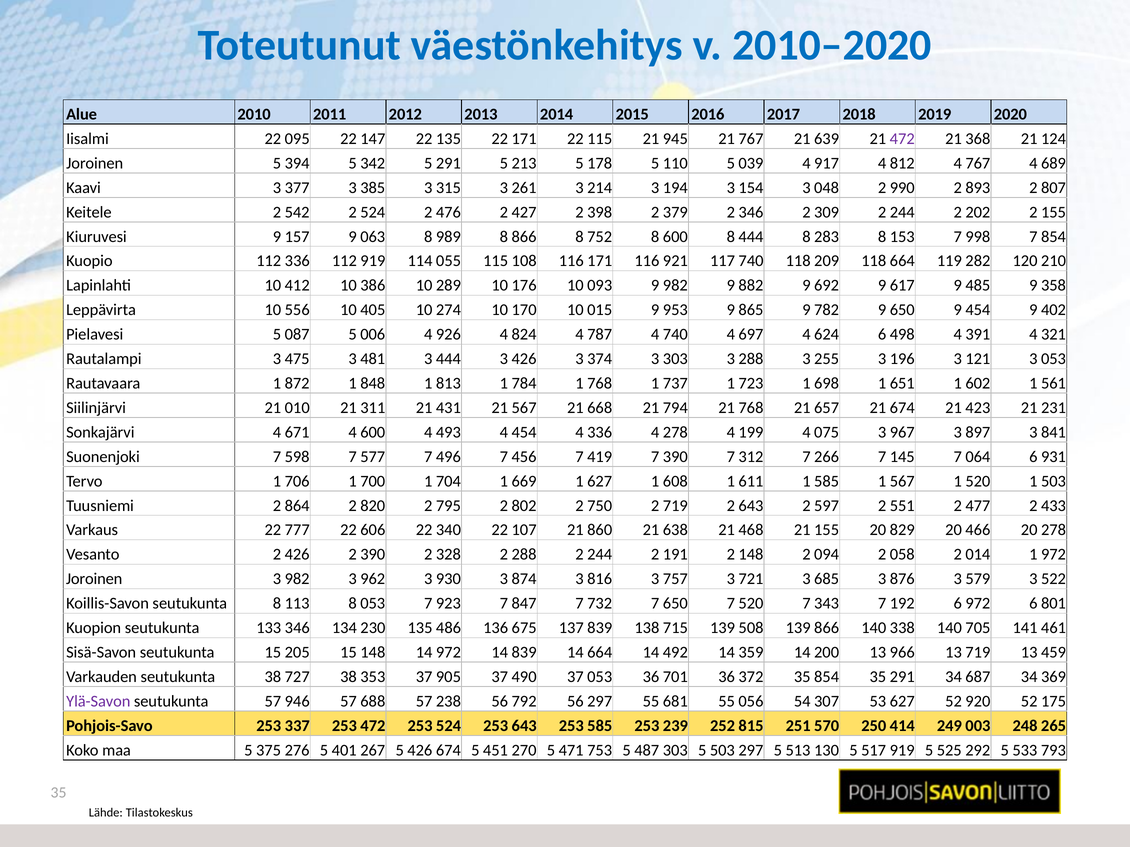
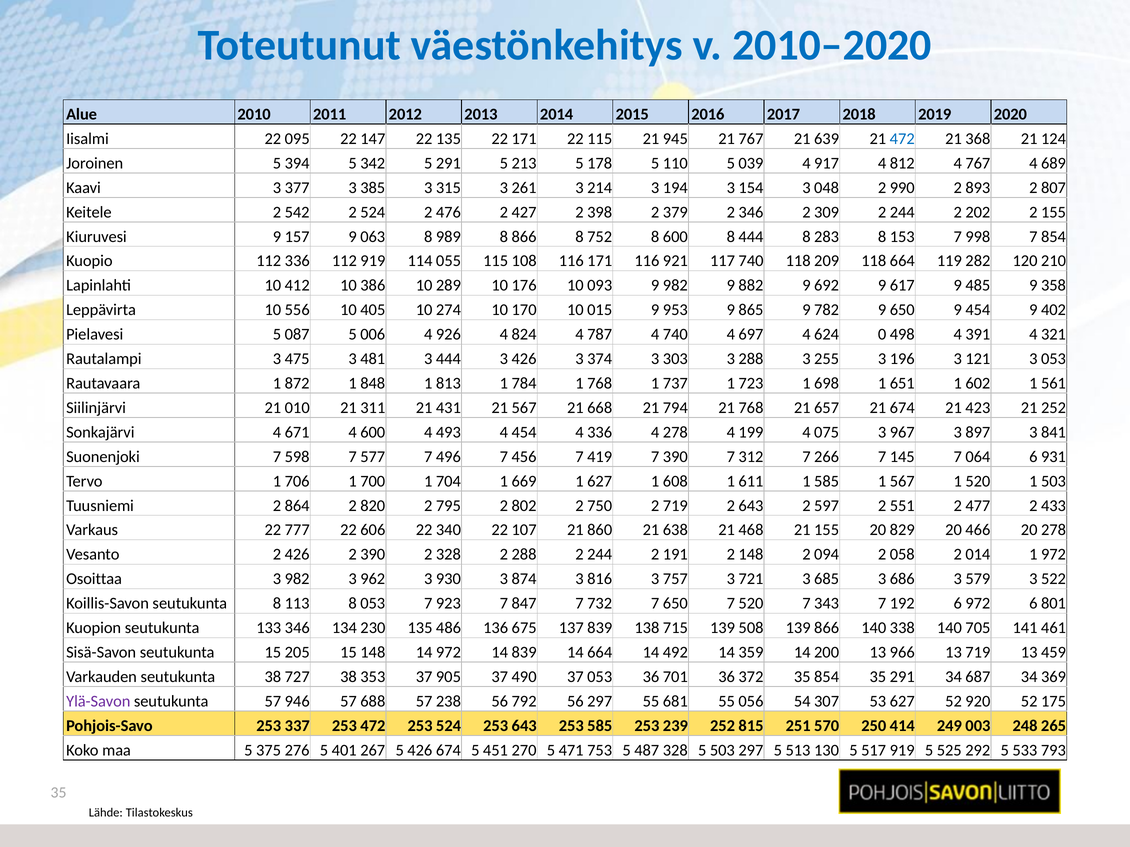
472 colour: purple -> blue (902, 139)
624 6: 6 -> 0 (882, 335)
21 231: 231 -> 252 (1054, 408)
Joroinen: Joroinen -> Osoittaa (94, 579)
876: 876 -> 686 (902, 579)
487 303: 303 -> 328 (675, 751)
